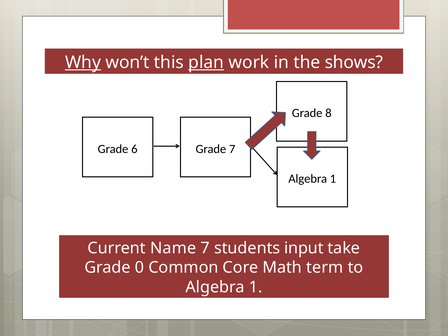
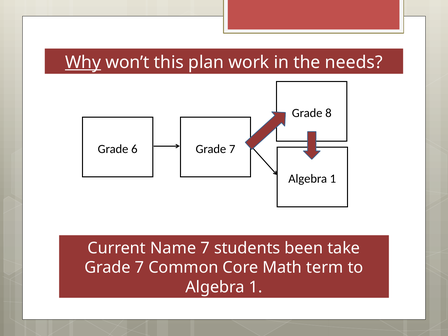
plan underline: present -> none (206, 62)
shows: shows -> needs (354, 62)
input: input -> been (304, 248)
0: 0 -> 7 (140, 268)
